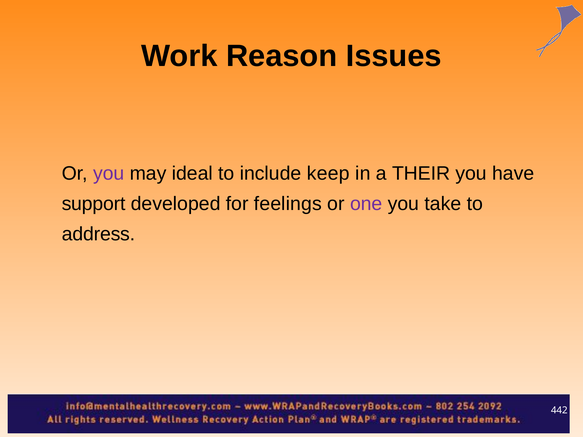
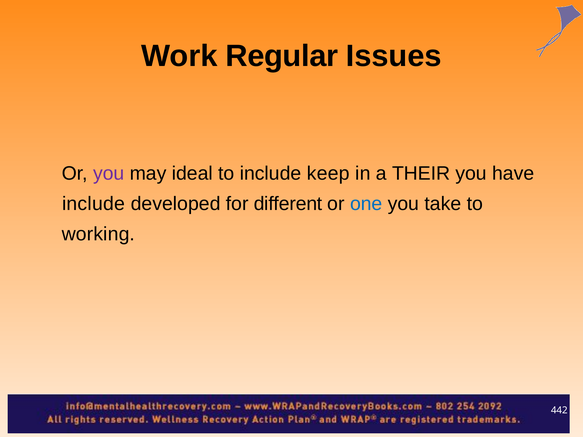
Reason: Reason -> Regular (282, 56)
support: support -> include (93, 204)
feelings: feelings -> different (288, 204)
one colour: purple -> blue (366, 204)
address: address -> working (98, 234)
